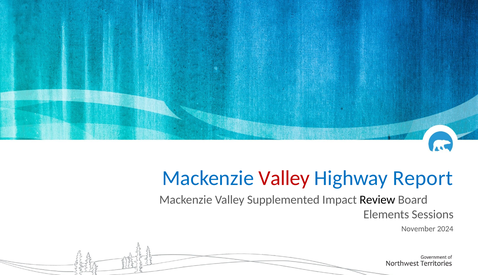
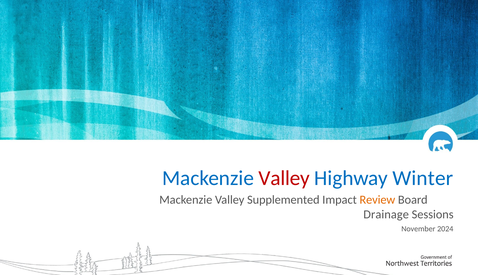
Report: Report -> Winter (423, 178)
Review colour: black -> orange (377, 200)
Elements: Elements -> Drainage (386, 215)
